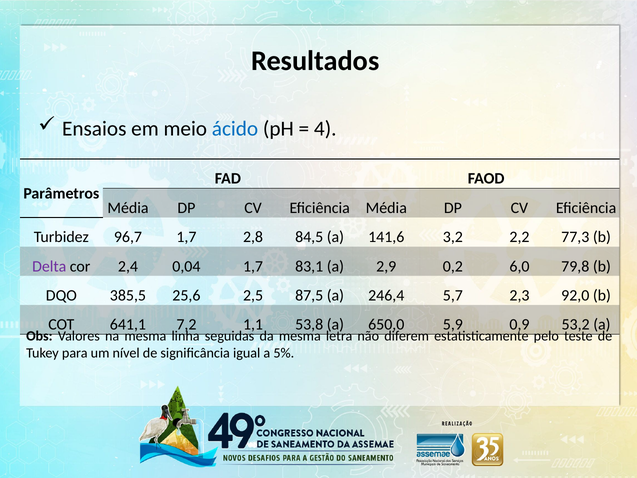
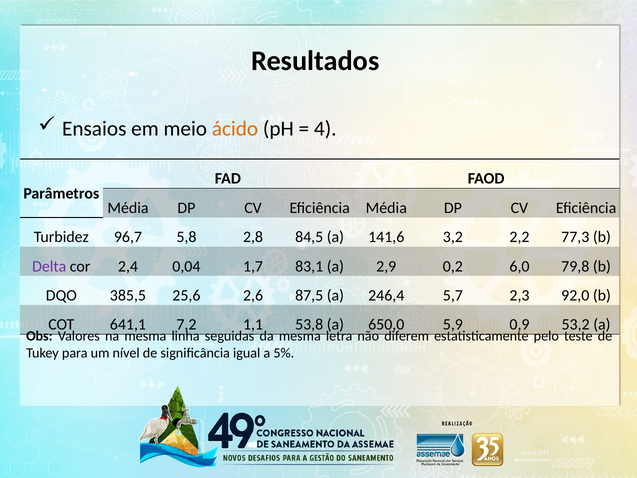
ácido colour: blue -> orange (235, 129)
96,7 1,7: 1,7 -> 5,8 (186, 237)
2,5: 2,5 -> 2,6 (253, 295)
